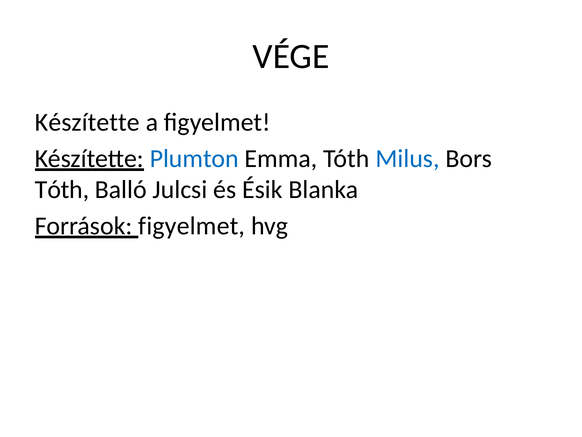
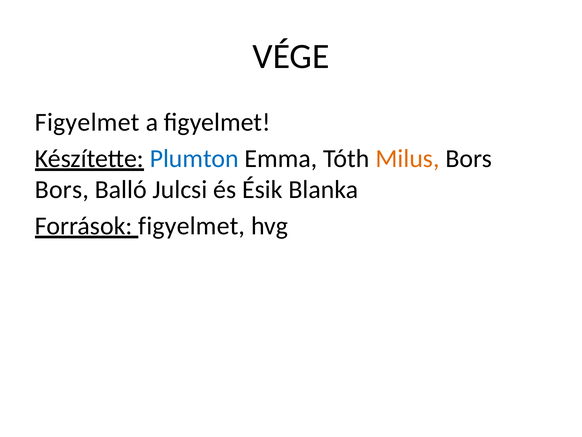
Készítette: Készítette -> Figyelmet (87, 122)
Milus colour: blue -> orange (407, 158)
Tóth: Tóth -> Bors (62, 189)
